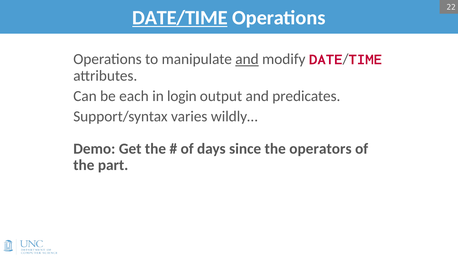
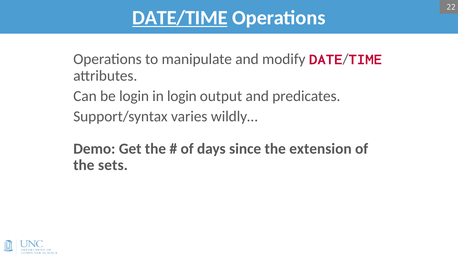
and underline: present -> none (247, 59)
be each: each -> login (134, 96)
operators: operators -> extension (320, 149)
part: part -> sets (113, 165)
